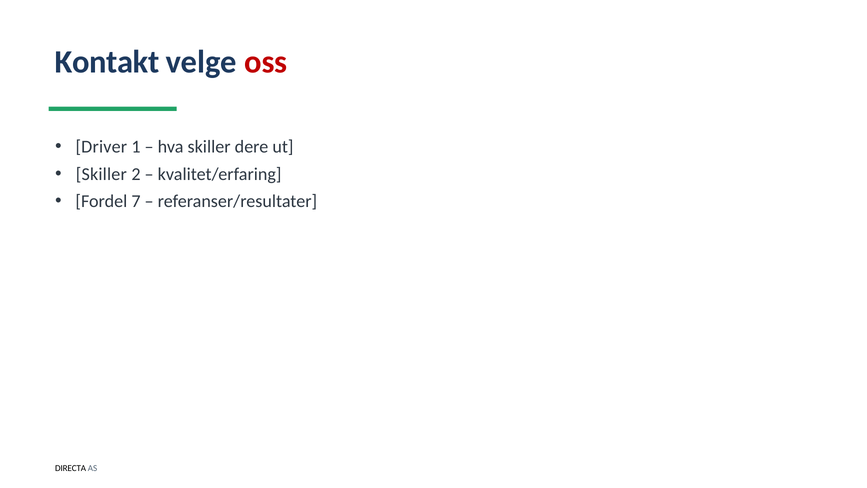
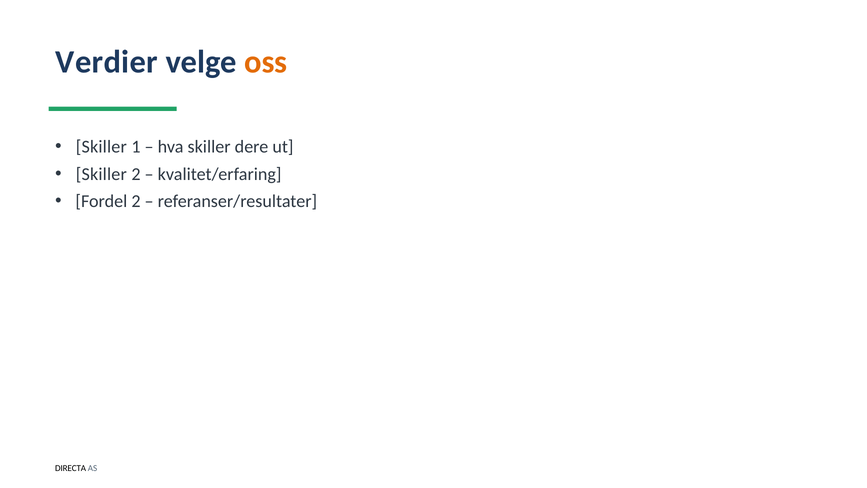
Kontakt: Kontakt -> Verdier (107, 62)
oss colour: red -> orange (266, 62)
Driver: Driver -> Skiller (101, 147)
Fordel 7: 7 -> 2 (136, 201)
